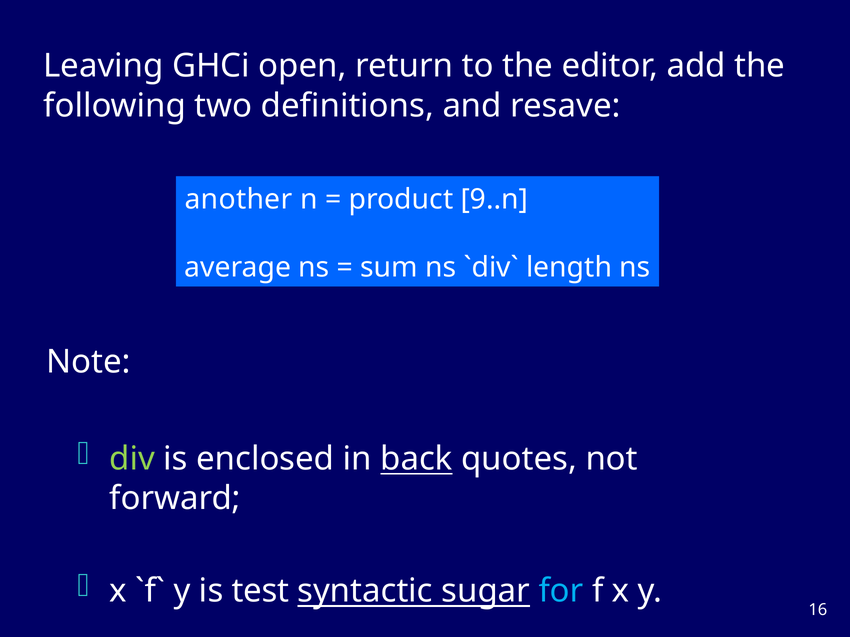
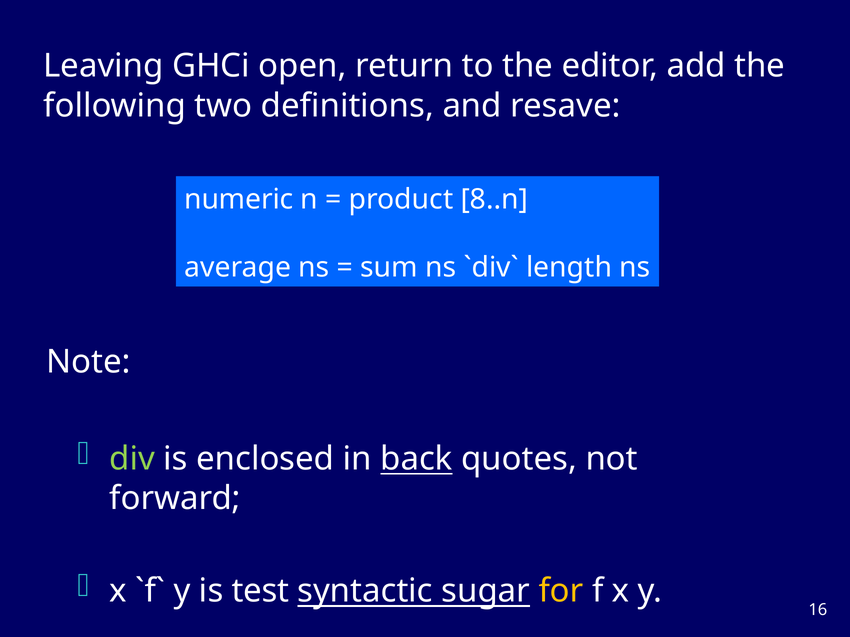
another: another -> numeric (239, 199)
9..n: 9..n -> 8..n (494, 199)
for colour: light blue -> yellow (561, 591)
